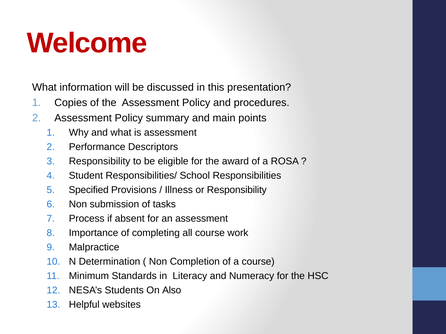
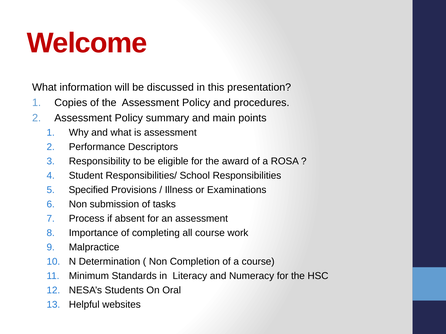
or Responsibility: Responsibility -> Examinations (237, 190)
Also: Also -> Oral (172, 291)
